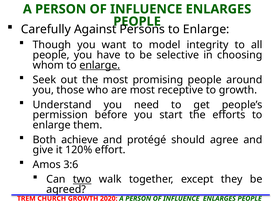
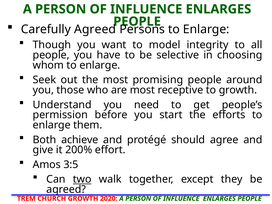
Carefully Against: Against -> Agreed (95, 29)
enlarge underline: present -> none (100, 65)
120%: 120% -> 200% (79, 150)
3:6: 3:6 -> 3:5 (71, 165)
